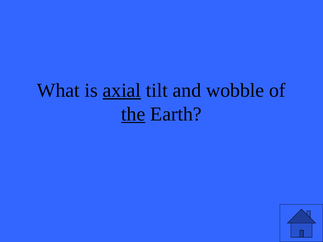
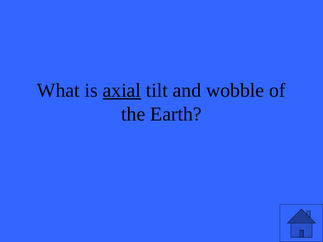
the underline: present -> none (133, 114)
